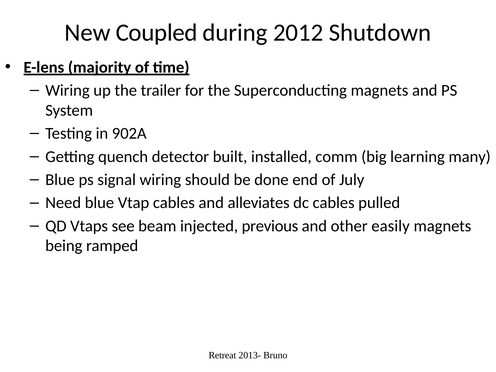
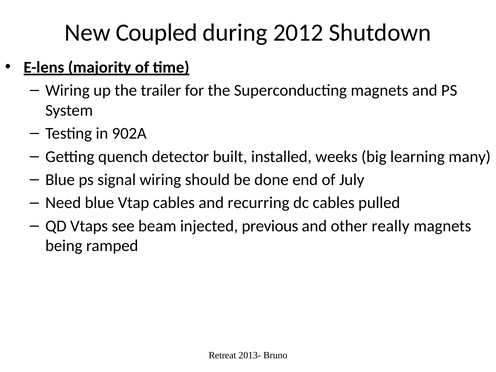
comm: comm -> weeks (336, 157)
alleviates: alleviates -> recurring (259, 203)
easily: easily -> really (391, 226)
